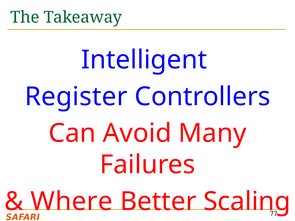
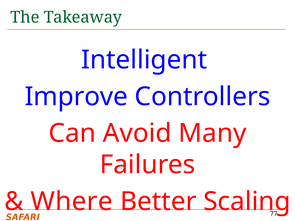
Register: Register -> Improve (76, 97)
